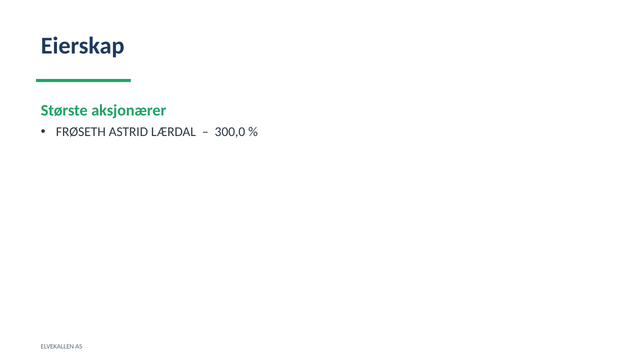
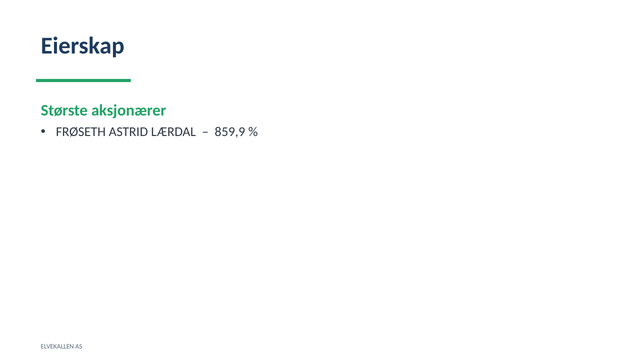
300,0: 300,0 -> 859,9 (230, 132)
